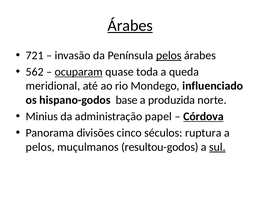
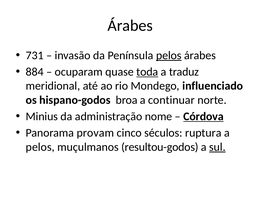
Árabes underline: present -> none (130, 26)
721: 721 -> 731 (35, 55)
562: 562 -> 884 (35, 72)
ocuparam underline: present -> none (79, 72)
toda underline: none -> present (147, 72)
queda: queda -> traduz (184, 72)
base: base -> broa (127, 100)
produzida: produzida -> continuar (171, 100)
papel: papel -> nome (159, 116)
divisões: divisões -> provam (95, 133)
